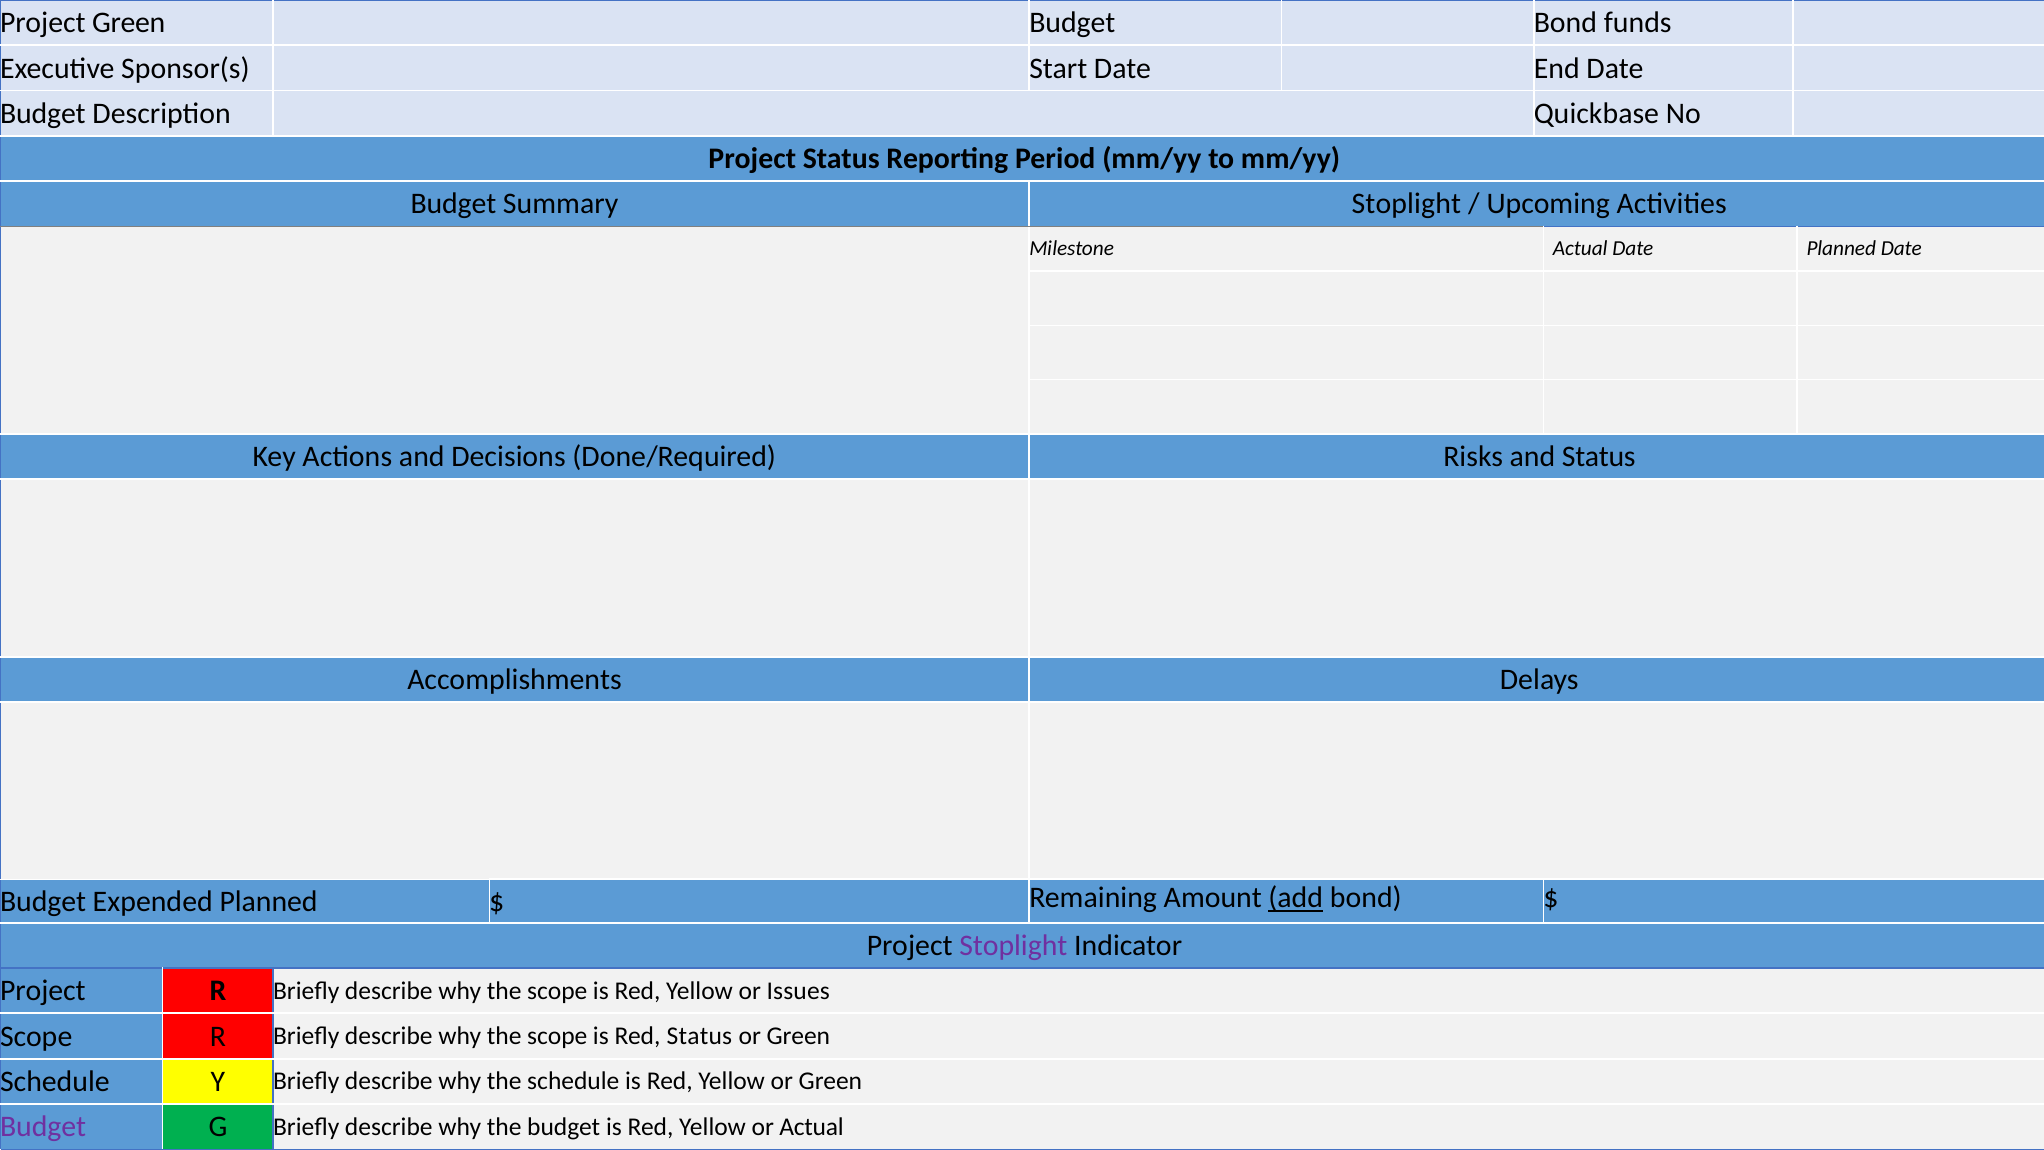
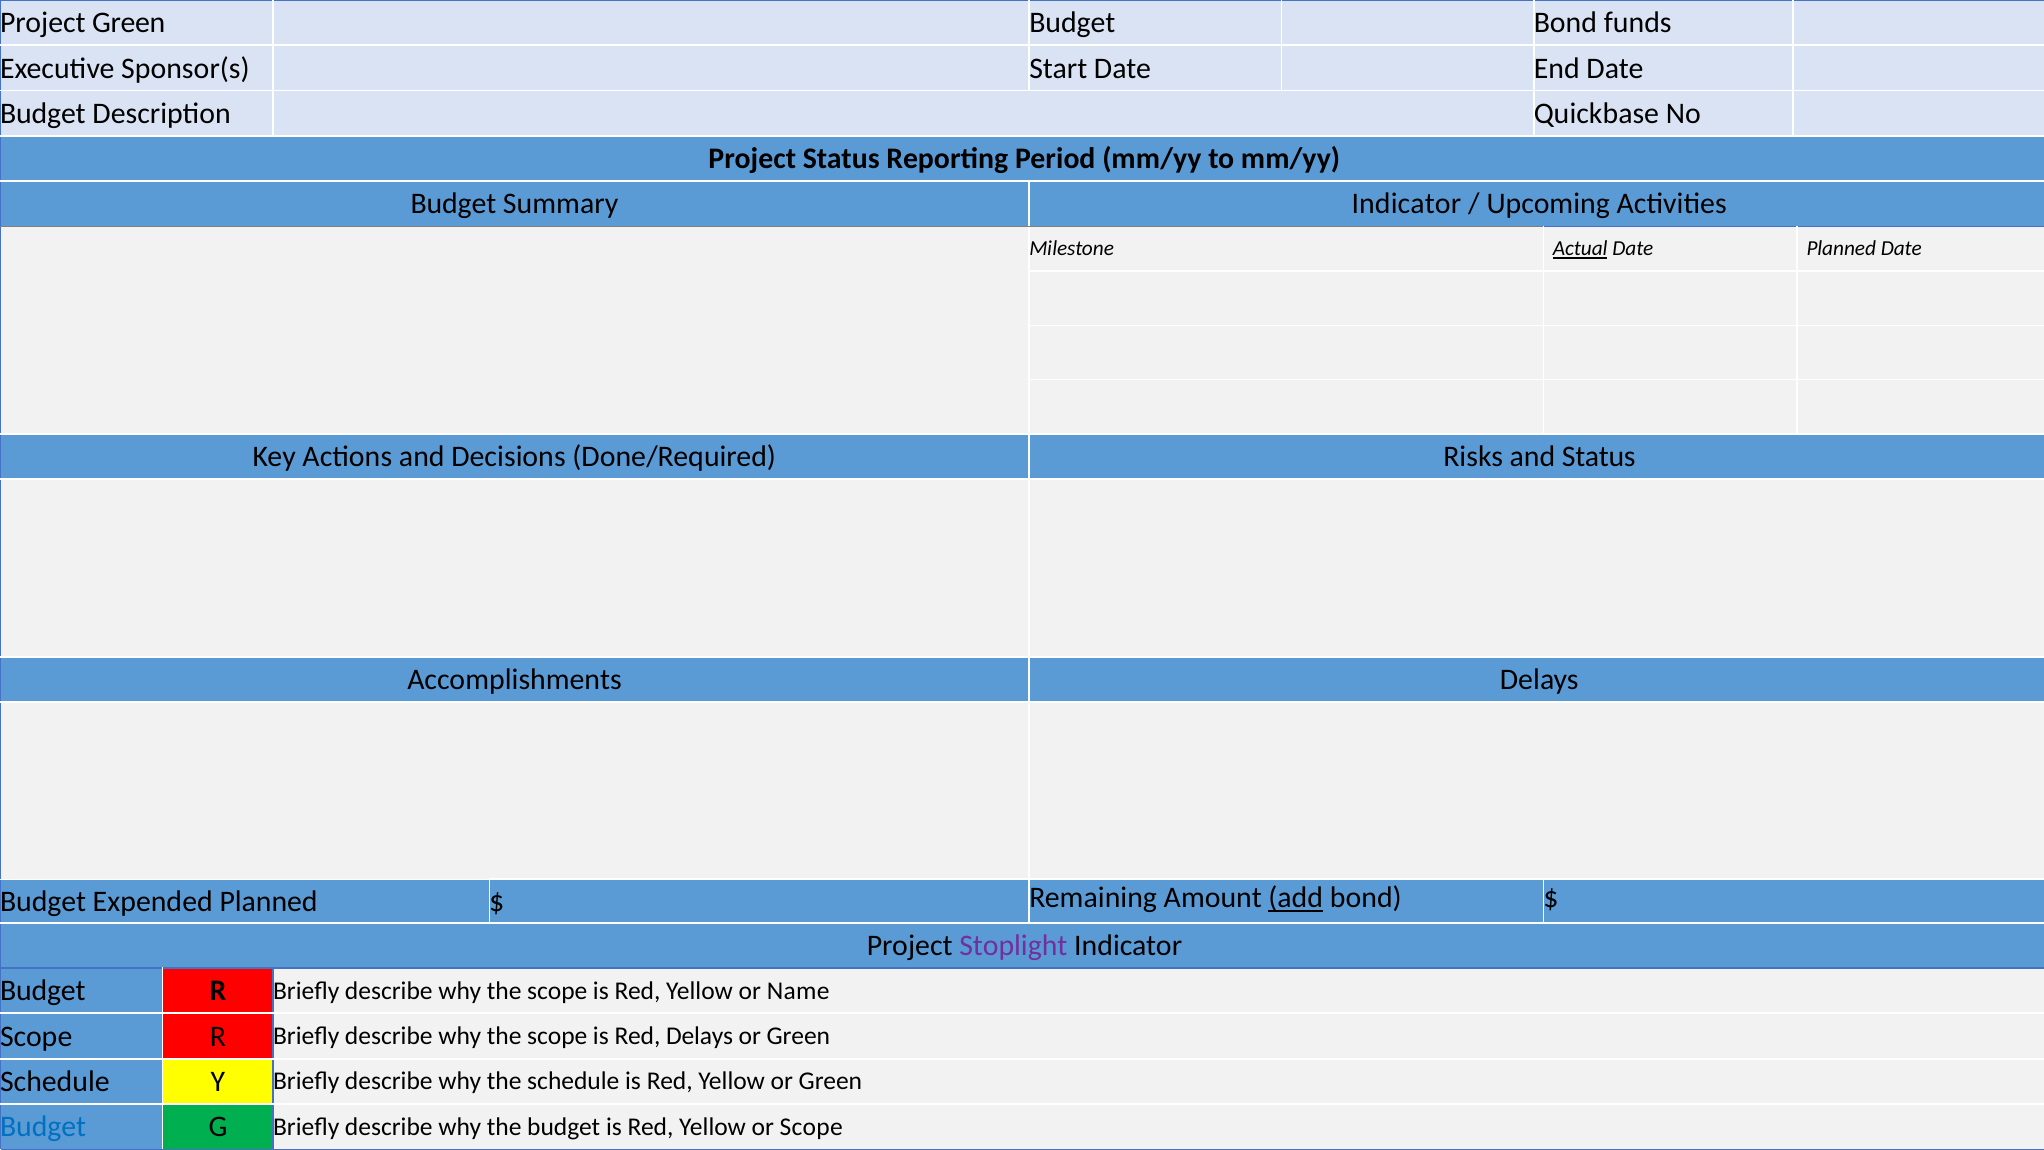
Summary Stoplight: Stoplight -> Indicator (1406, 204)
Actual underline: none -> present (1580, 249)
Project: Project -> Budget (43, 991)
Issues: Issues -> Name (798, 991)
Red Status: Status -> Delays (700, 1036)
Budget colour: purple -> blue (43, 1127)
or Actual: Actual -> Scope (811, 1127)
